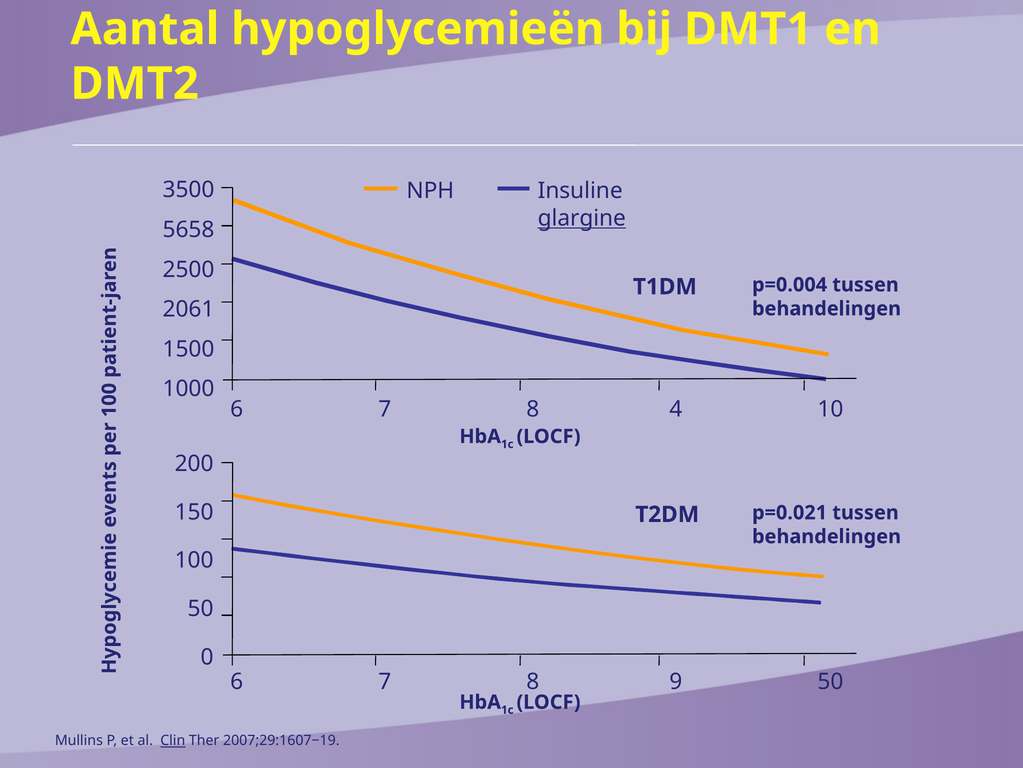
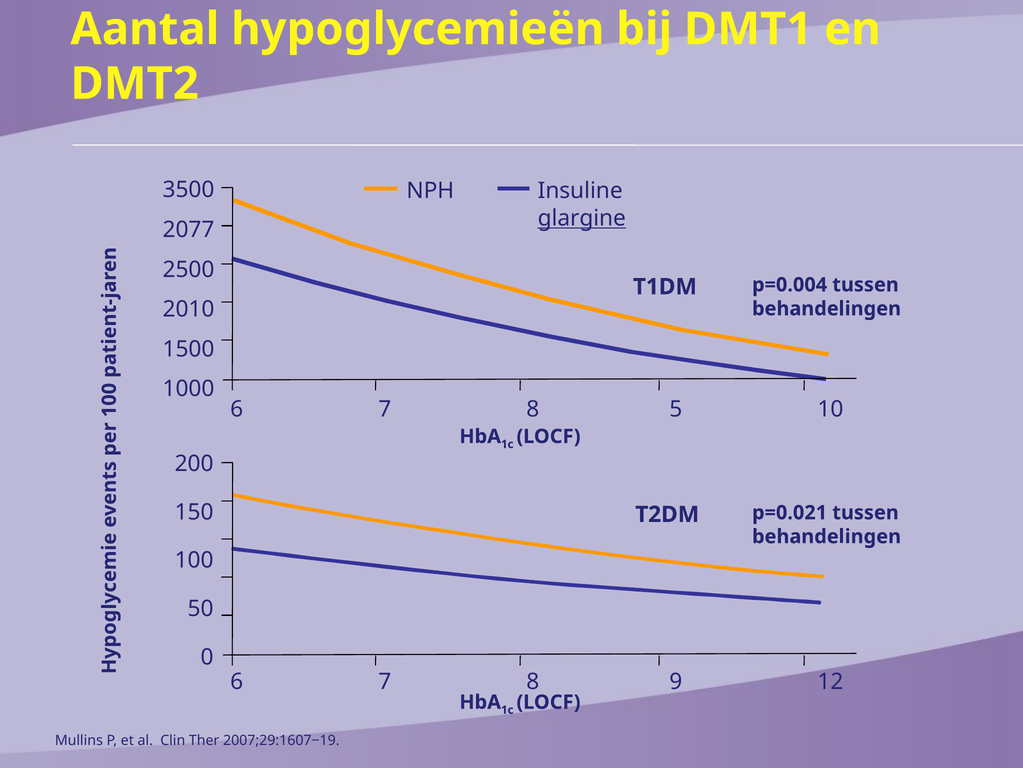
5658: 5658 -> 2077 (189, 230)
2061: 2061 -> 2010 (189, 309)
4: 4 -> 5 (676, 409)
9 50: 50 -> 12 (830, 681)
Clin underline: present -> none (173, 740)
